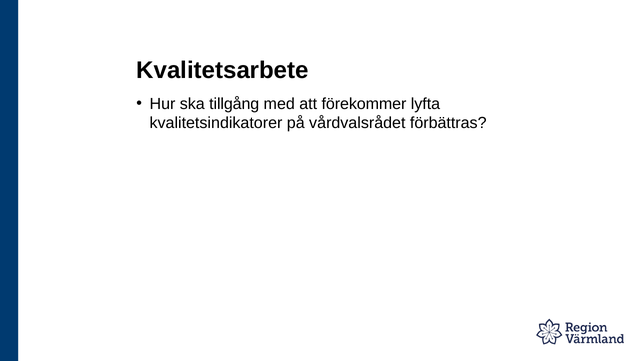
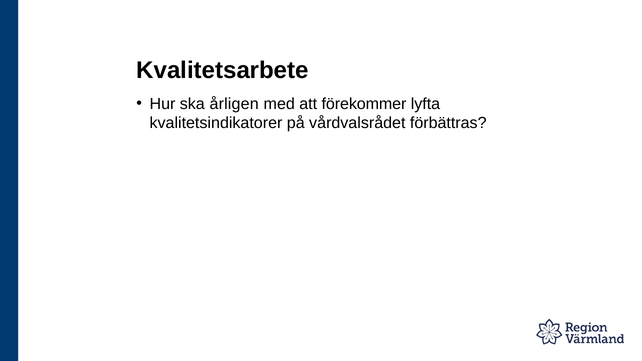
tillgång: tillgång -> årligen (234, 104)
